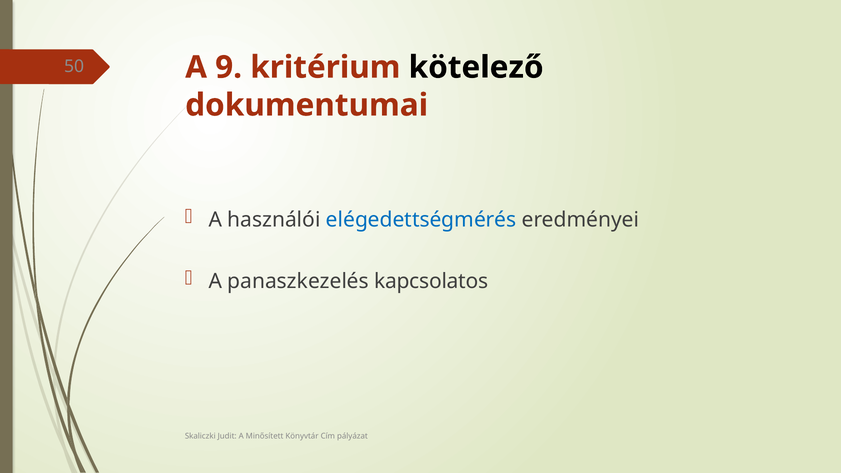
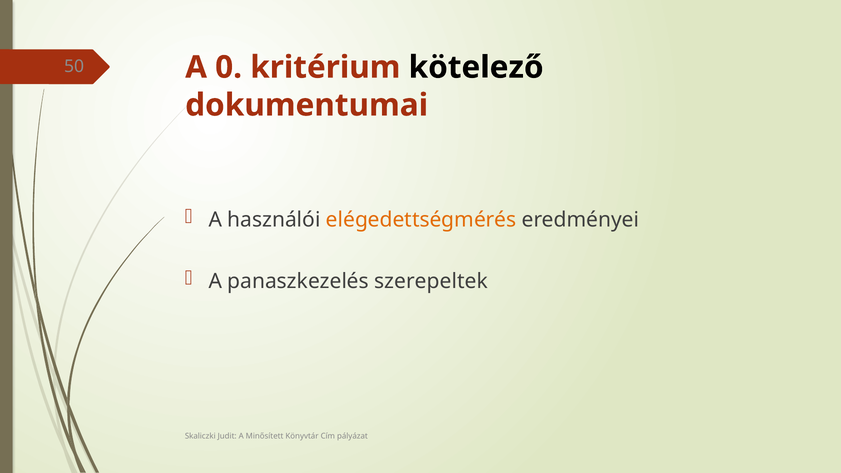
9: 9 -> 0 (229, 67)
elégedettségmérés colour: blue -> orange (421, 220)
kapcsolatos: kapcsolatos -> szerepeltek (431, 281)
